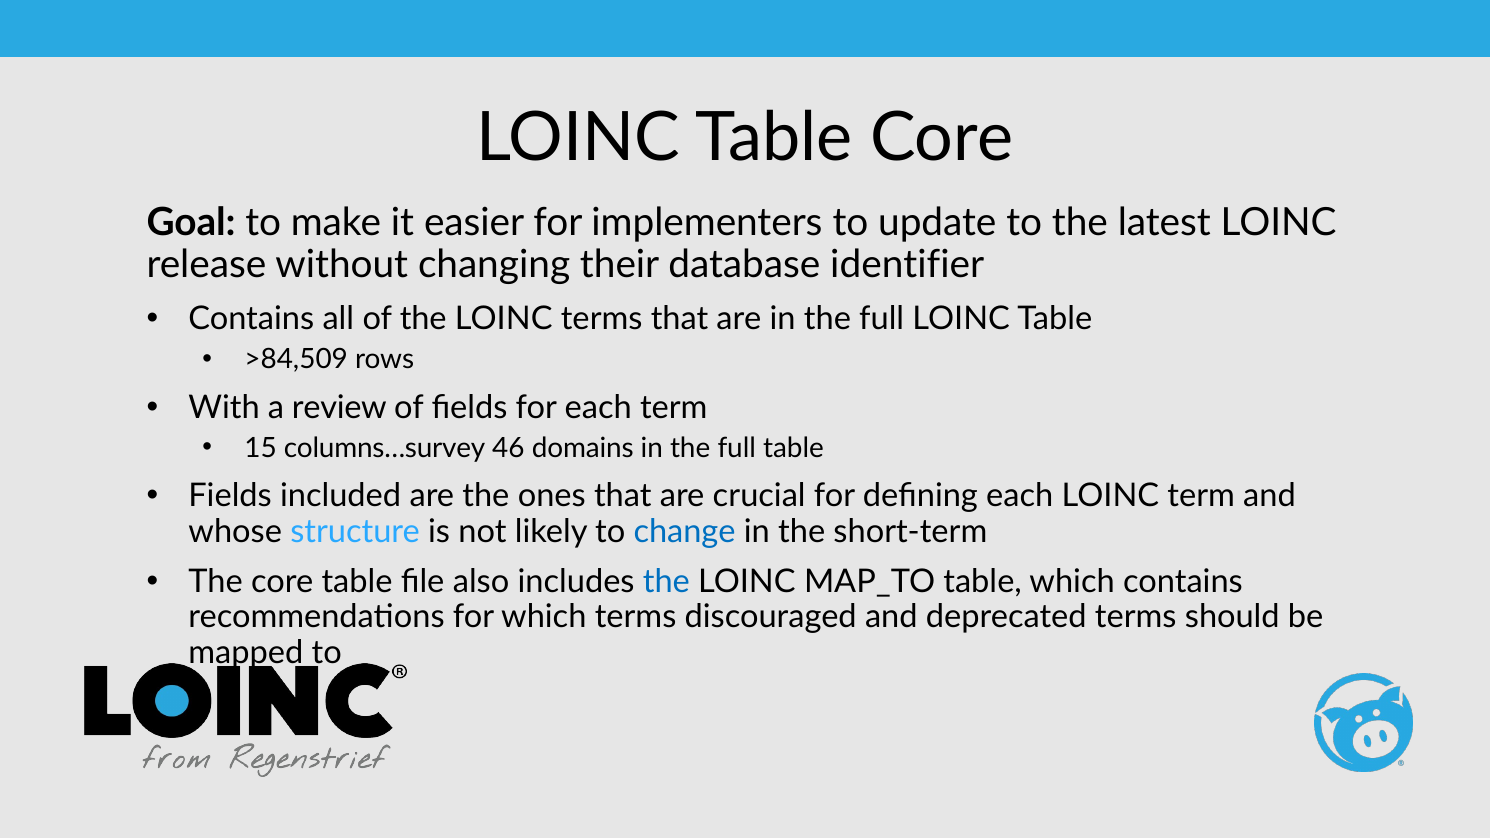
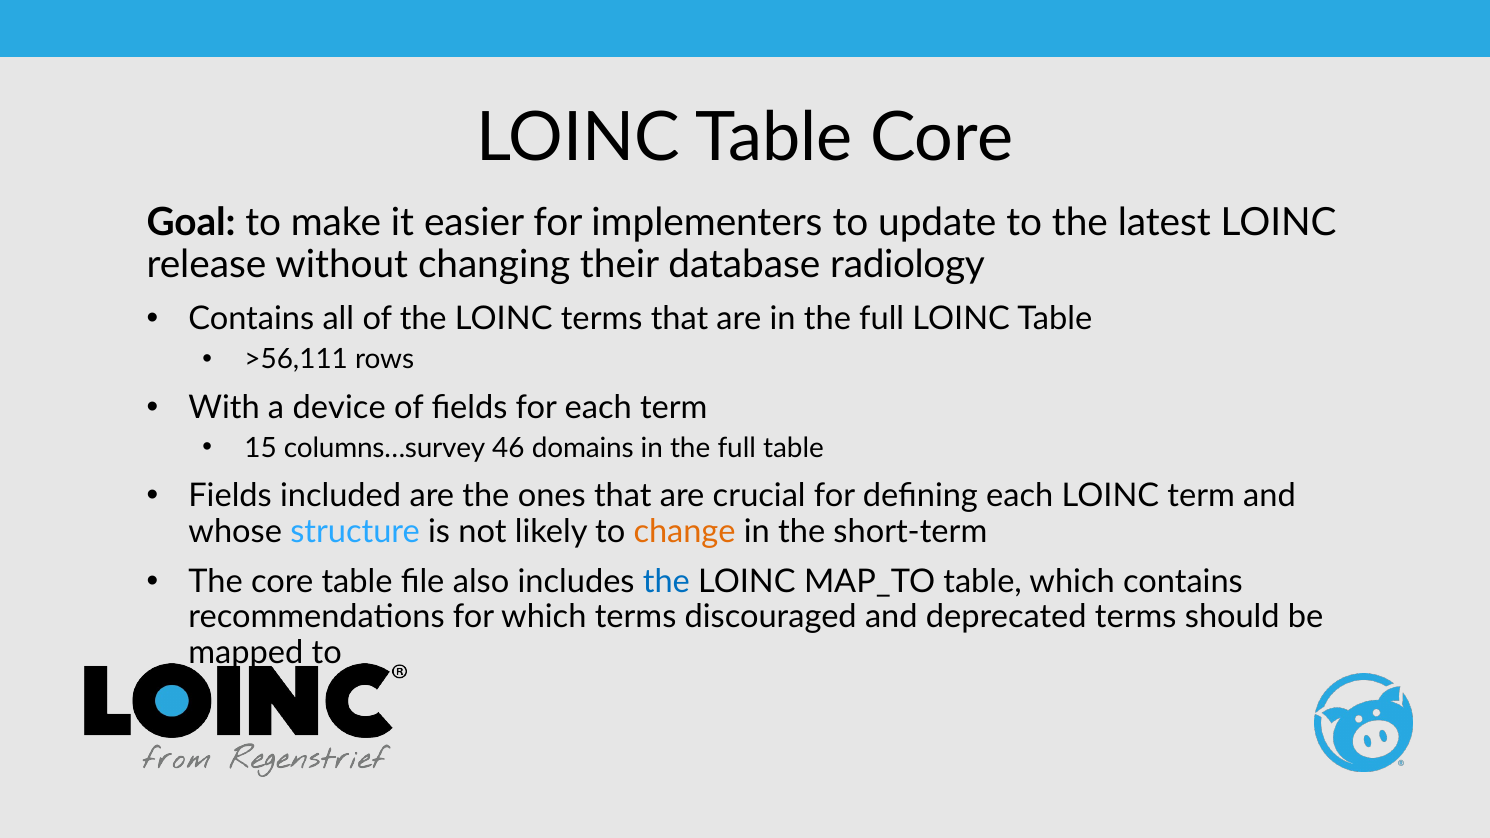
identifier: identifier -> radiology (907, 265)
>84,509: >84,509 -> >56,111 (296, 359)
review: review -> device (339, 408)
change colour: blue -> orange (685, 531)
